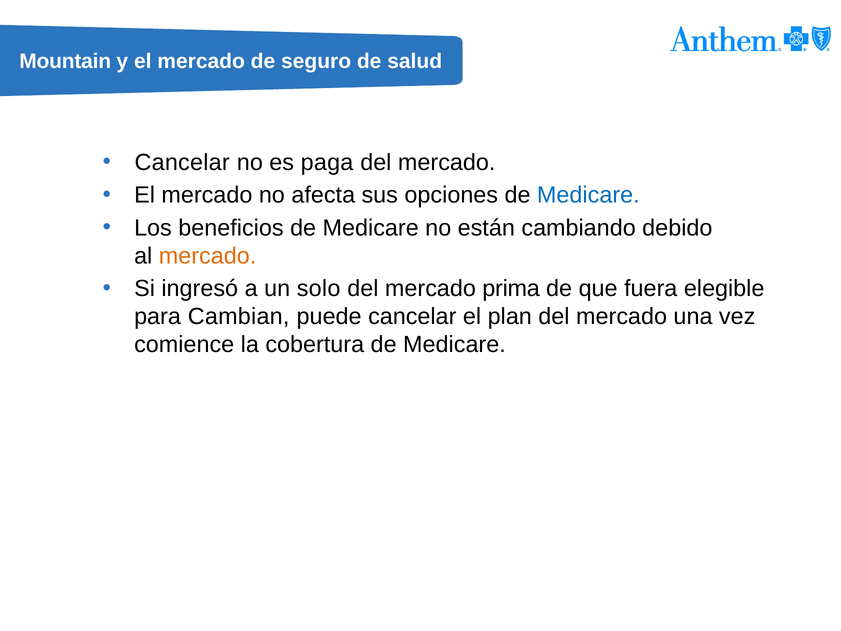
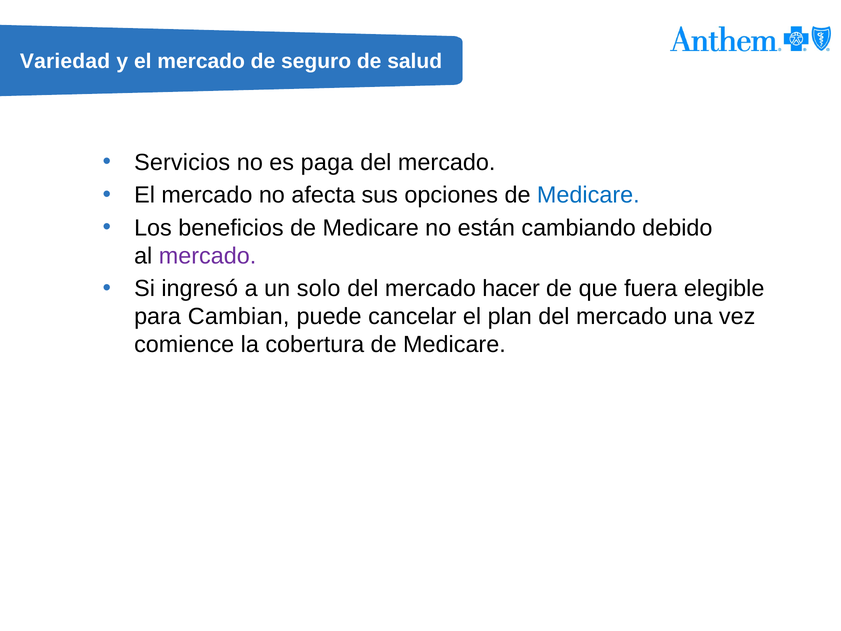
Mountain: Mountain -> Variedad (65, 61)
Cancelar: Cancelar -> Servicios (182, 162)
mercado colour: orange -> purple (208, 256)
prima: prima -> hacer (511, 289)
